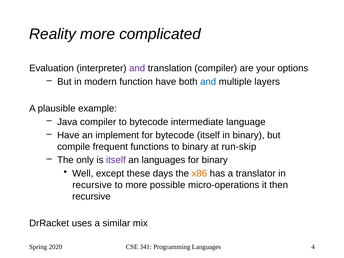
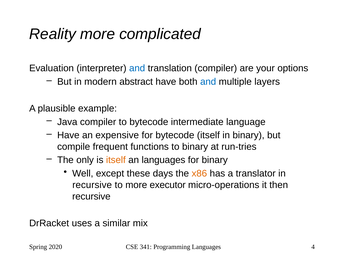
and colour: purple -> blue (137, 68)
function: function -> abstract (136, 82)
implement: implement -> expensive (117, 135)
run-skip: run-skip -> run-tries (239, 147)
itself colour: purple -> orange (116, 160)
possible: possible -> executor (168, 185)
